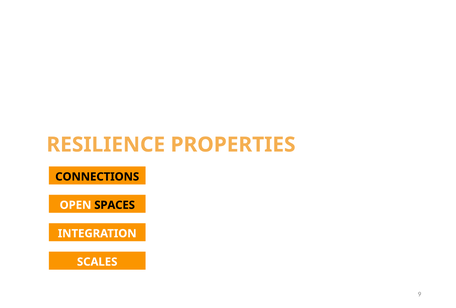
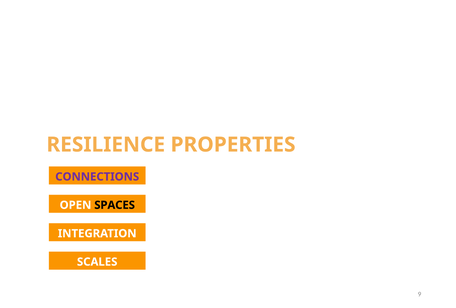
CONNECTIONS colour: black -> purple (97, 177)
